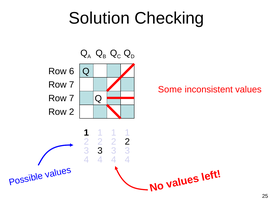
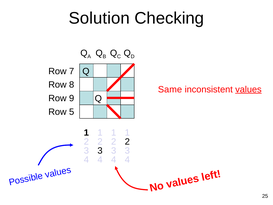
6: 6 -> 7 (72, 71)
7: 7 -> 8 (72, 85)
Some: Some -> Same (170, 89)
values underline: none -> present (248, 89)
7: 7 -> 9 (72, 98)
Row 2: 2 -> 5 (72, 112)
